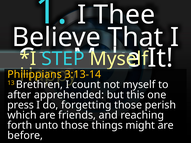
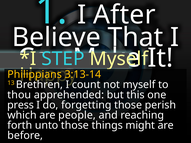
Thee: Thee -> After (124, 15)
after: after -> thou (19, 95)
friends: friends -> people (77, 115)
